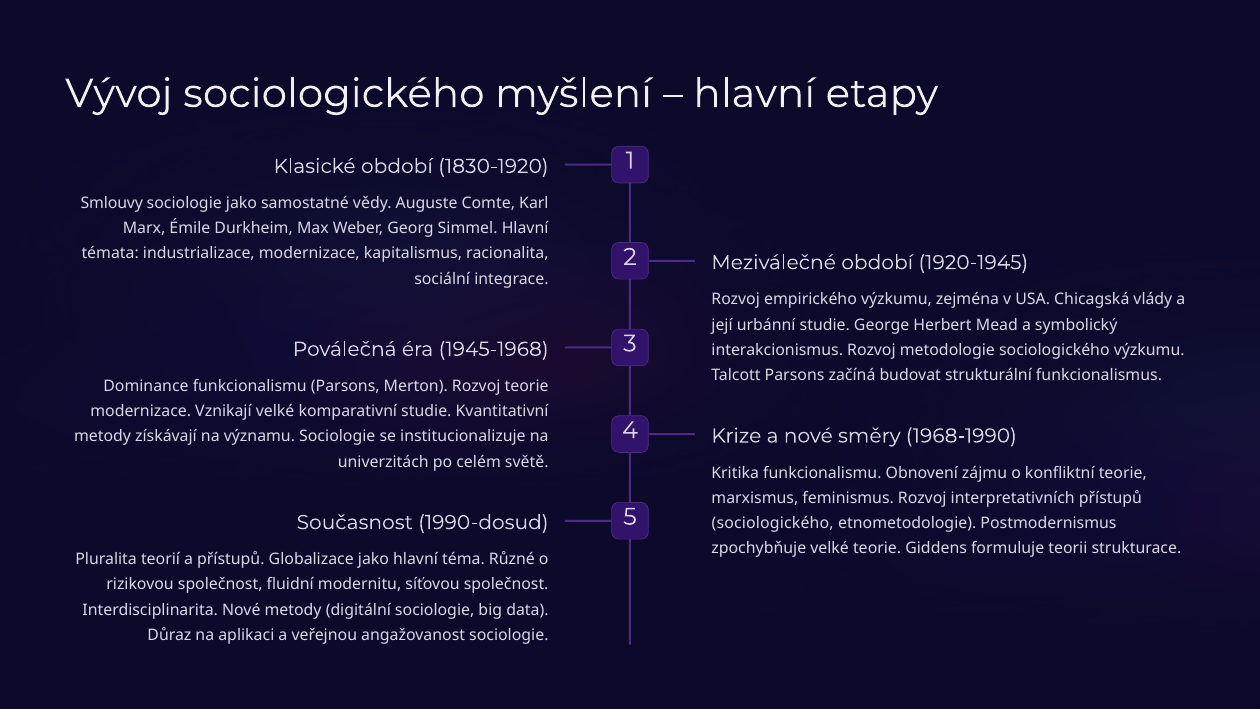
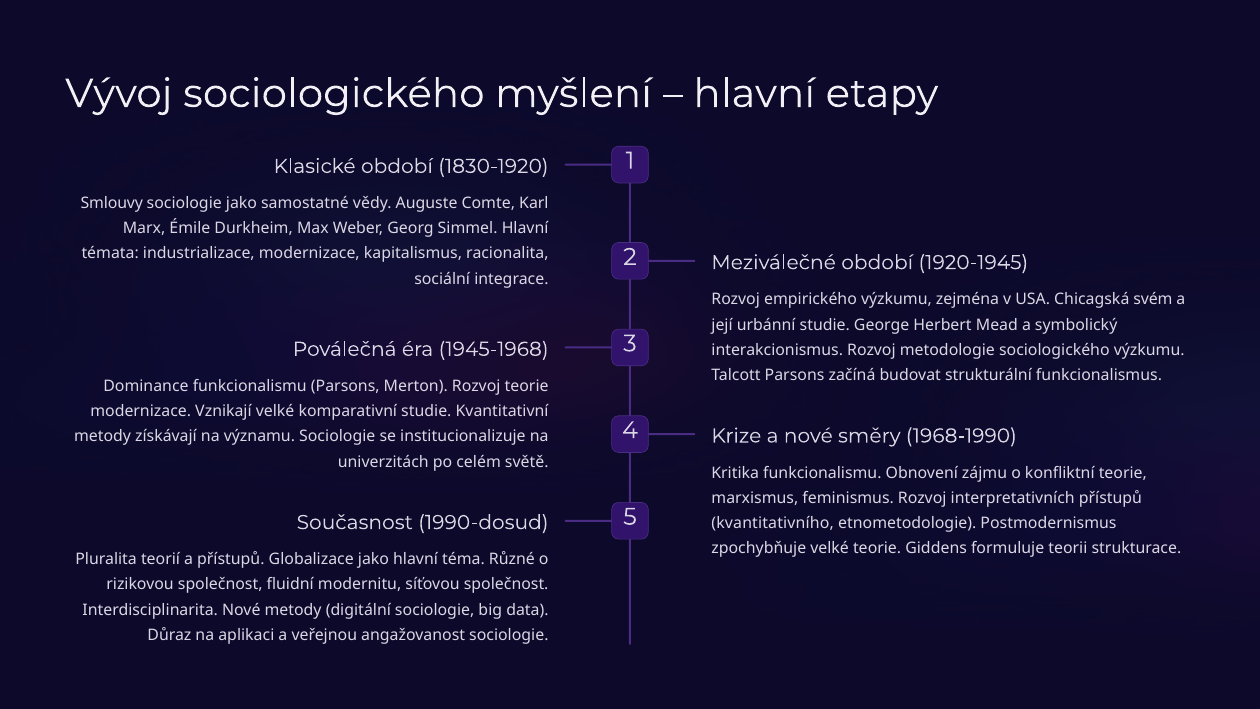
vlády: vlády -> svém (1153, 300)
sociologického: sociologického -> kvantitativního (773, 523)
